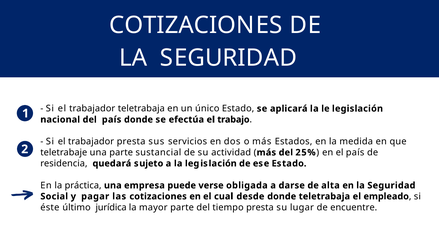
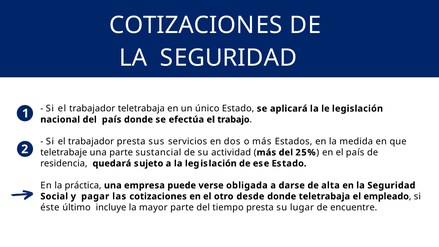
cual: cual -> otro (224, 196)
jurídica: jurídica -> incluye (111, 207)
